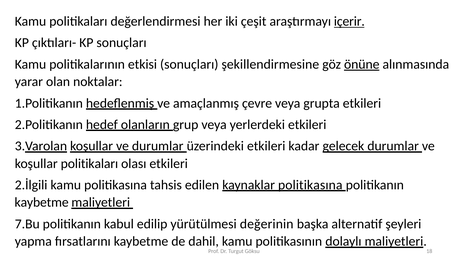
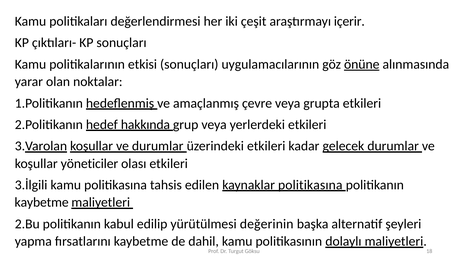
içerir underline: present -> none (349, 21)
şekillendirmesine: şekillendirmesine -> uygulamacılarının (270, 64)
olanların: olanların -> hakkında (145, 125)
koşullar politikaları: politikaları -> yöneticiler (89, 164)
2.İlgili: 2.İlgili -> 3.İlgili (31, 185)
7.Bu: 7.Bu -> 2.Bu (27, 224)
